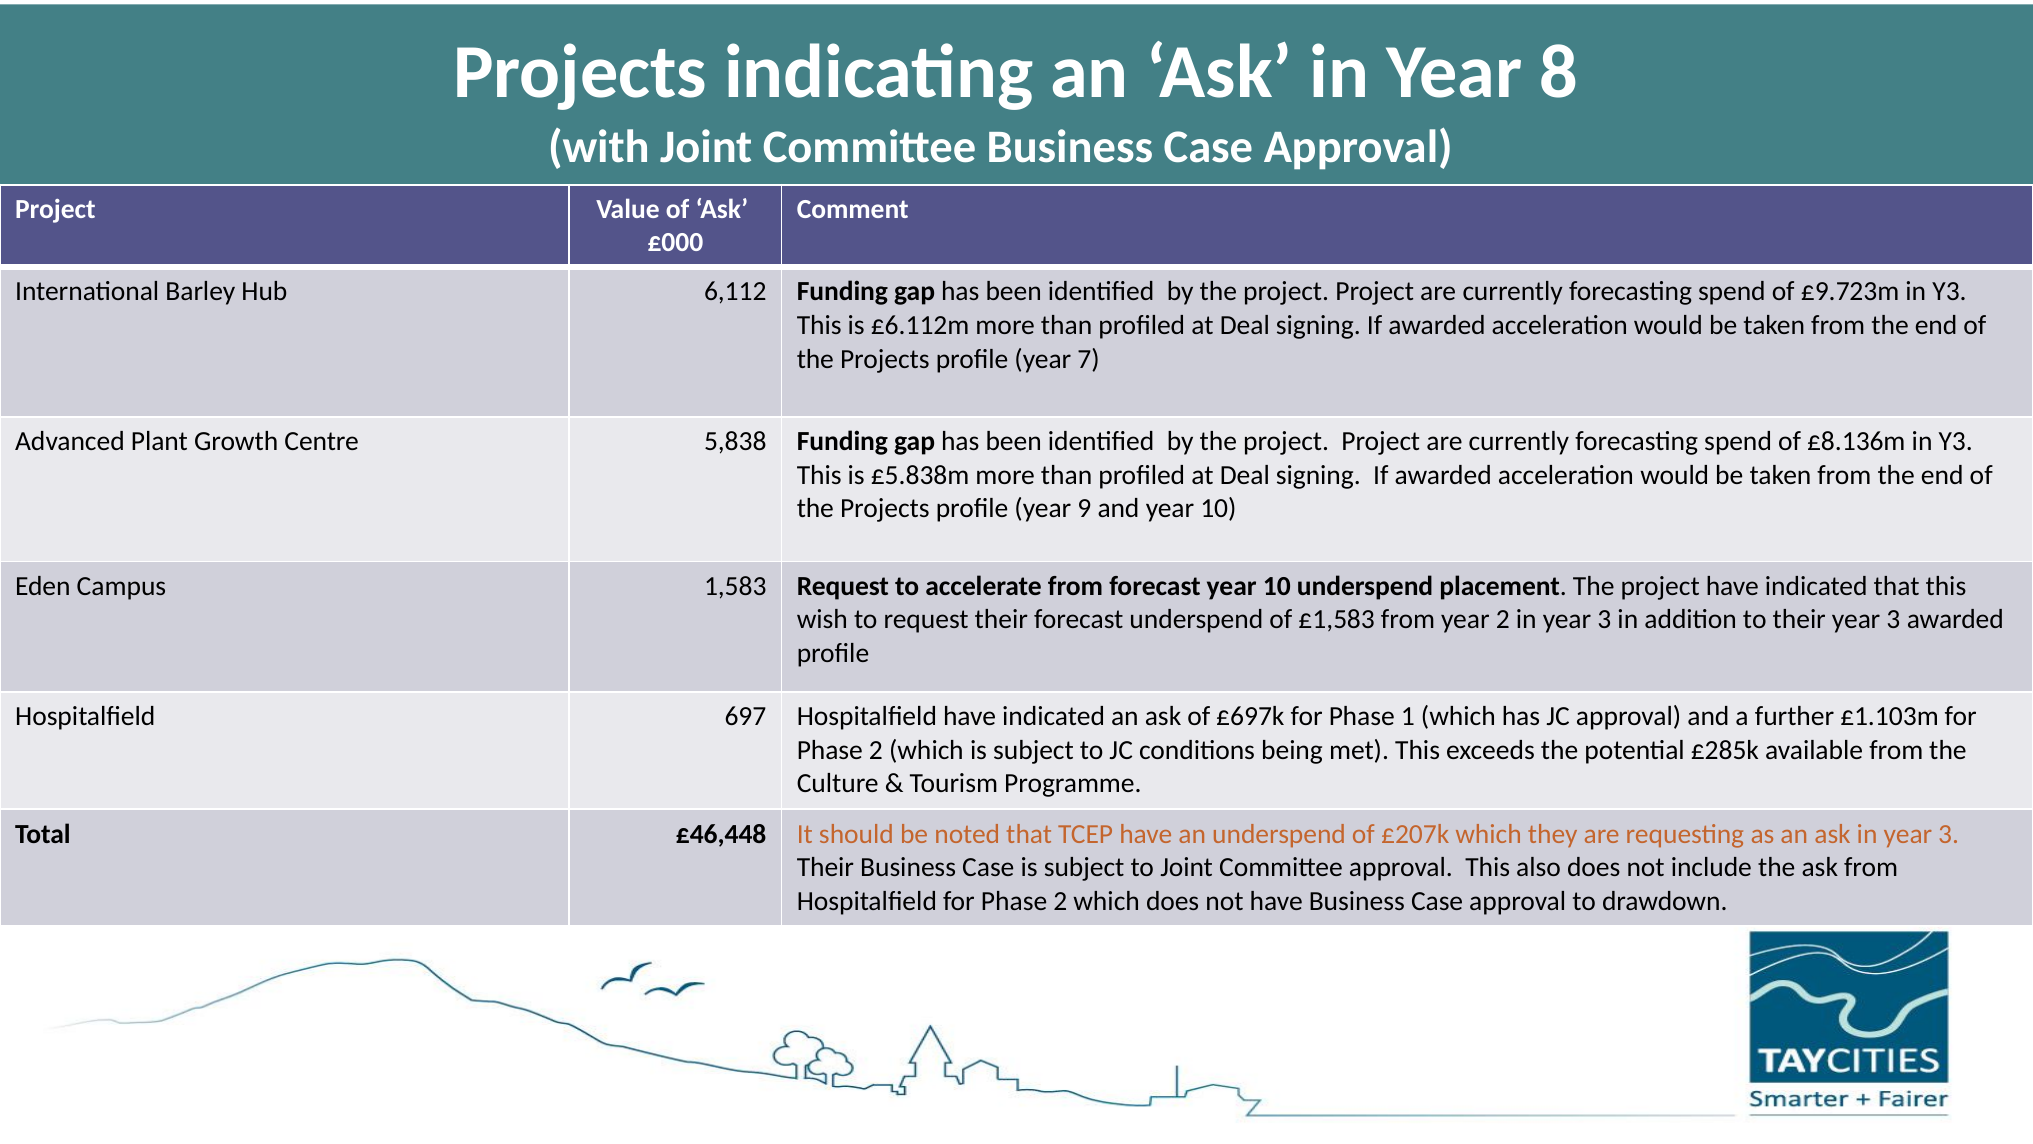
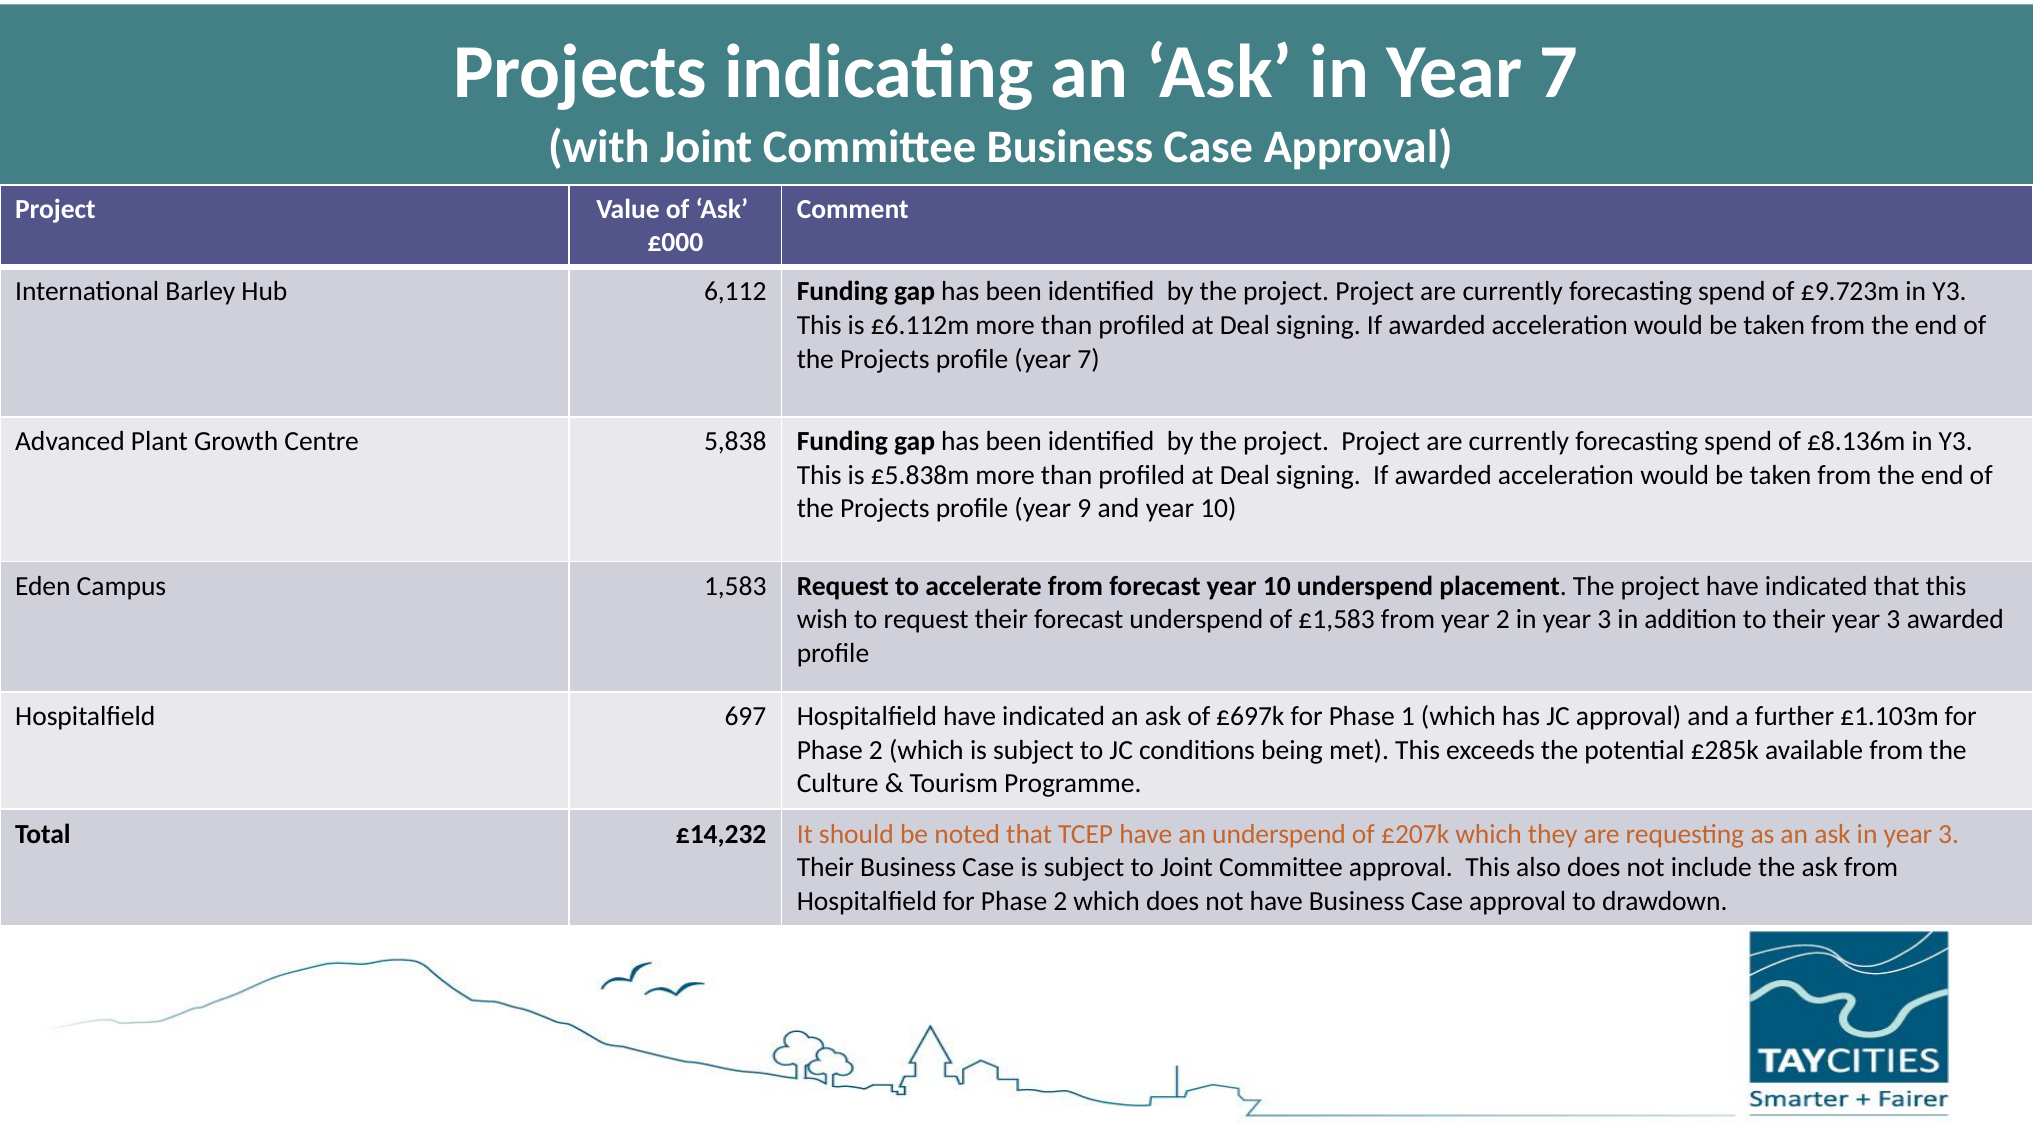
in Year 8: 8 -> 7 (1559, 72)
£46,448: £46,448 -> £14,232 (721, 834)
